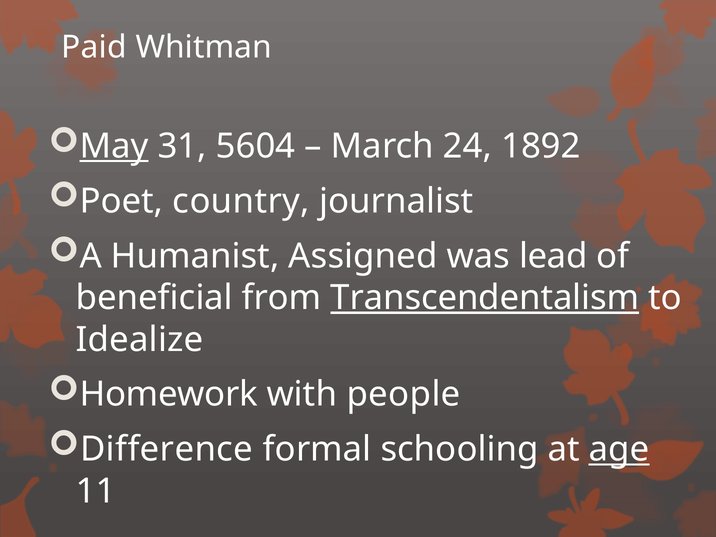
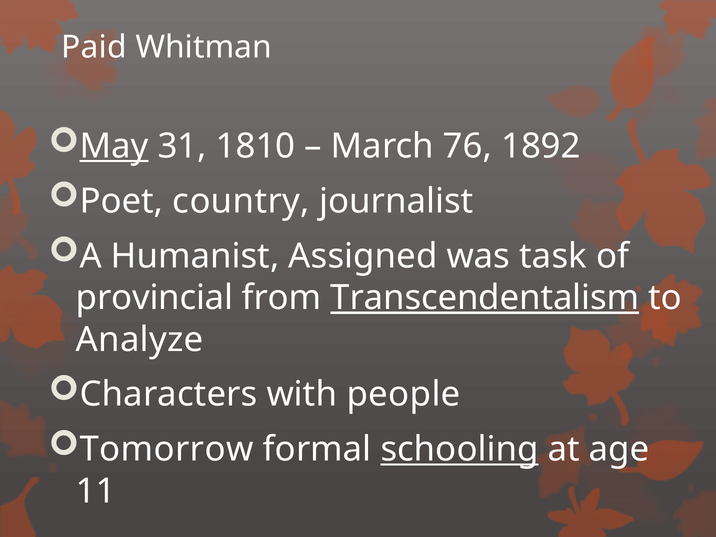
5604: 5604 -> 1810 (256, 146)
24: 24 -> 76 (468, 146)
lead: lead -> task (553, 256)
beneficial: beneficial -> provincial (154, 298)
Idealize: Idealize -> Analyze (140, 340)
Homework: Homework -> Characters (169, 394)
Difference: Difference -> Tomorrow (167, 449)
schooling underline: none -> present (460, 449)
age underline: present -> none (619, 449)
